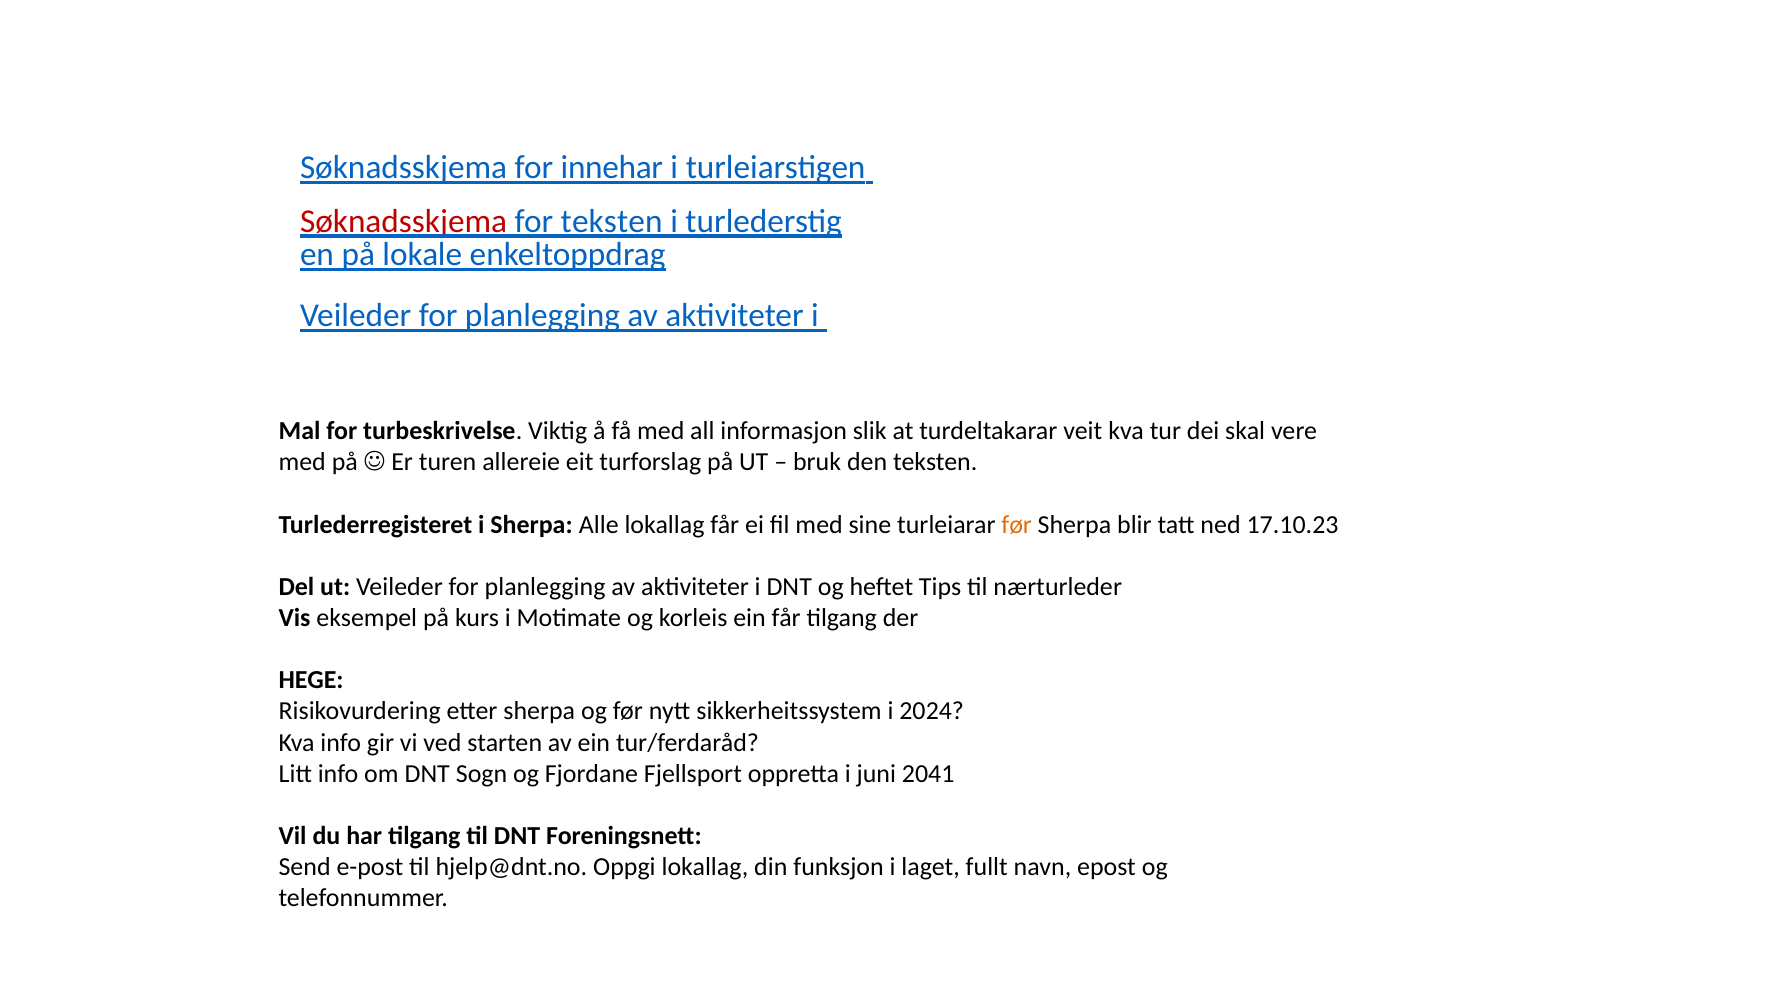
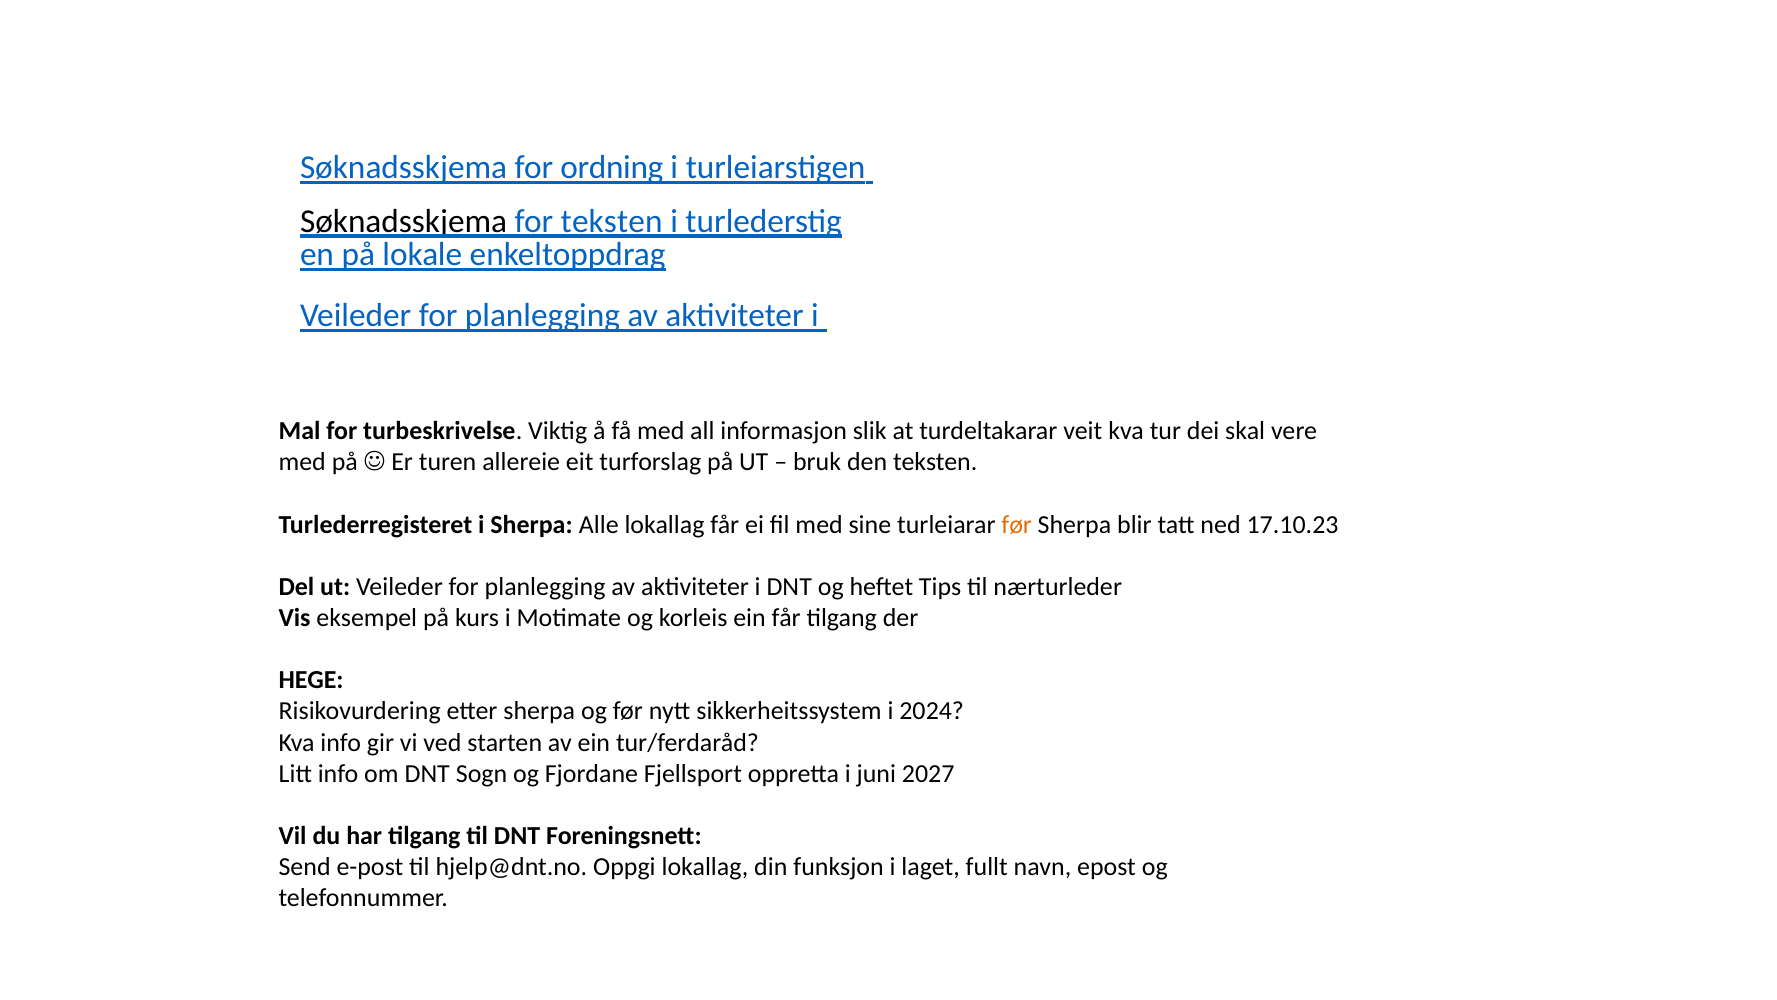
innehar: innehar -> ordning (612, 168)
Søknadsskjema colour: red -> black (404, 221)
2041: 2041 -> 2027 (928, 773)
